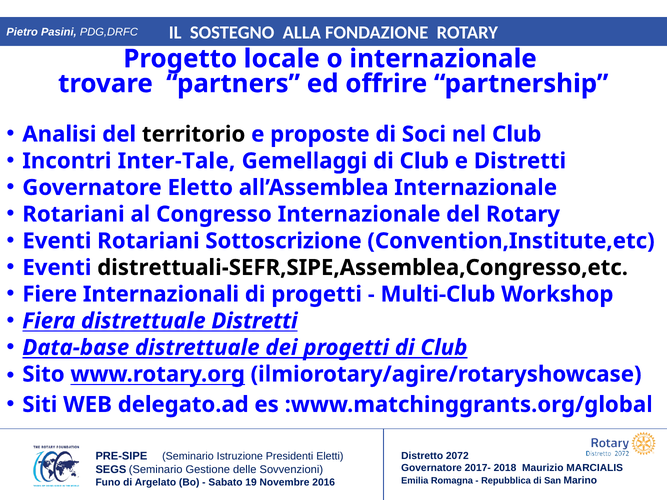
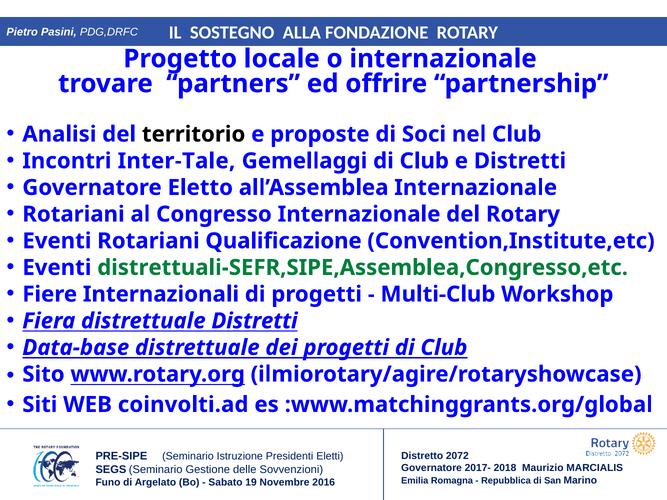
Sottoscrizione: Sottoscrizione -> Qualificazione (284, 241)
distrettuali-SEFR,SIPE,Assemblea,Congresso,etc colour: black -> green (363, 268)
delegato.ad: delegato.ad -> coinvolti.ad (183, 405)
